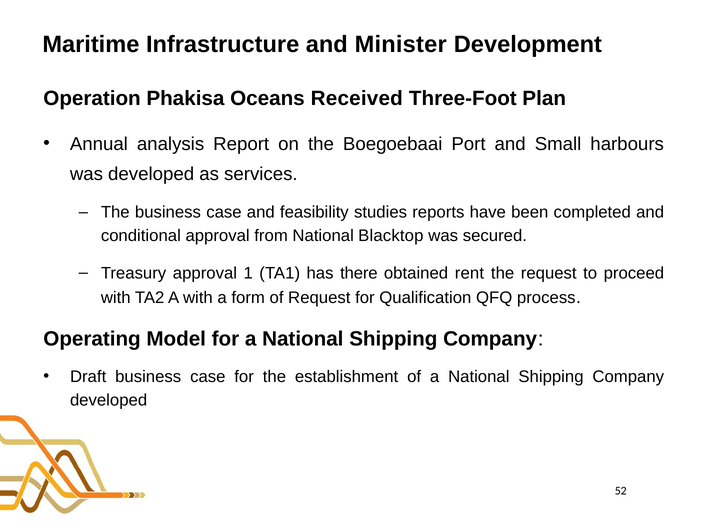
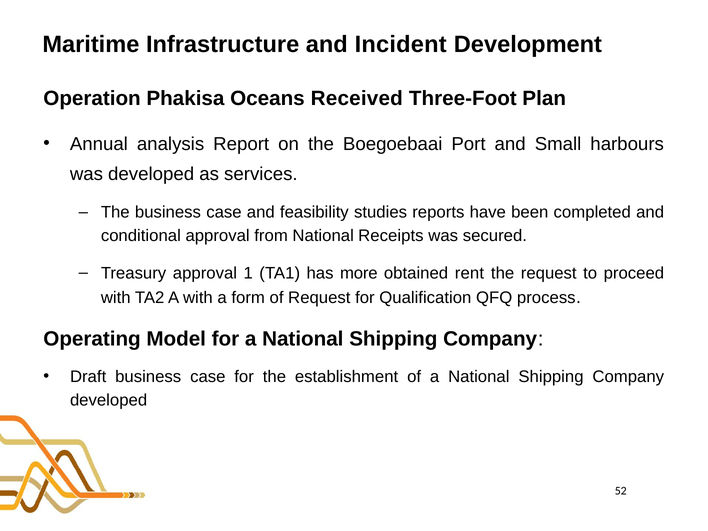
Minister: Minister -> Incident (401, 45)
Blacktop: Blacktop -> Receipts (391, 236)
there: there -> more (359, 273)
